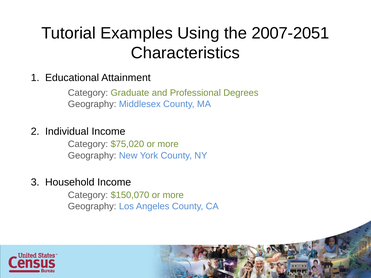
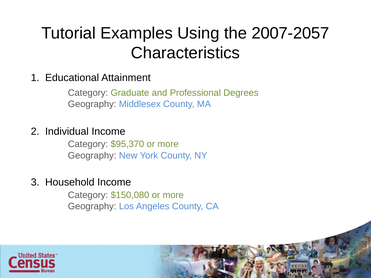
2007-2051: 2007-2051 -> 2007-2057 (290, 33)
$75,020: $75,020 -> $95,370 (127, 144)
$150,070: $150,070 -> $150,080 (130, 195)
